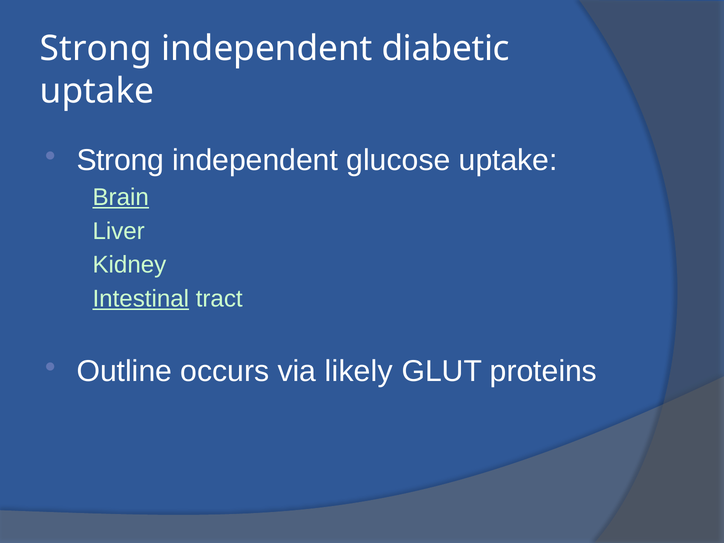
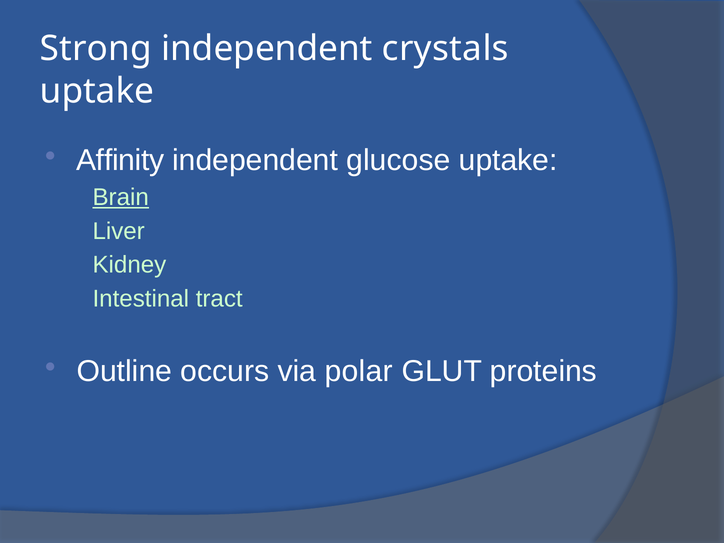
diabetic: diabetic -> crystals (445, 49)
Strong: Strong -> Affinity (120, 160)
Intestinal underline: present -> none (141, 299)
likely: likely -> polar (359, 372)
